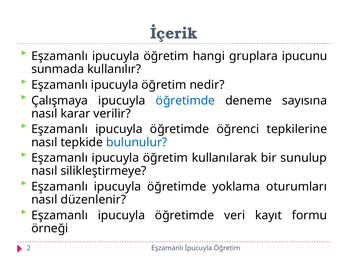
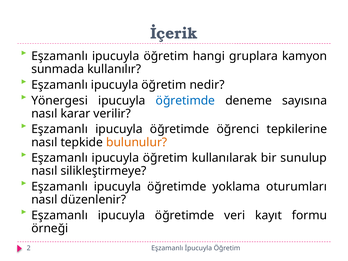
ipucunu: ipucunu -> kamyon (305, 56)
Çalışmaya: Çalışmaya -> Yönergesi (60, 101)
bulunulur colour: blue -> orange (137, 142)
